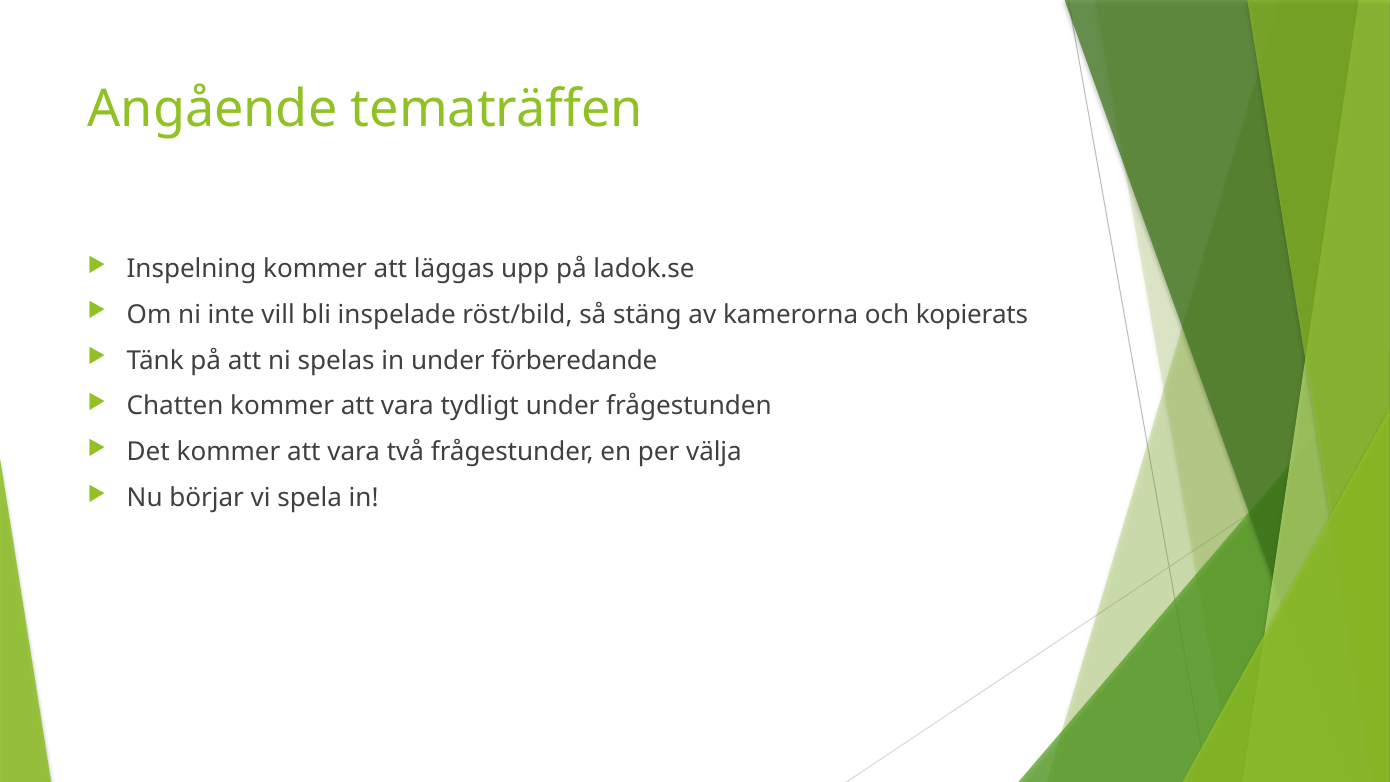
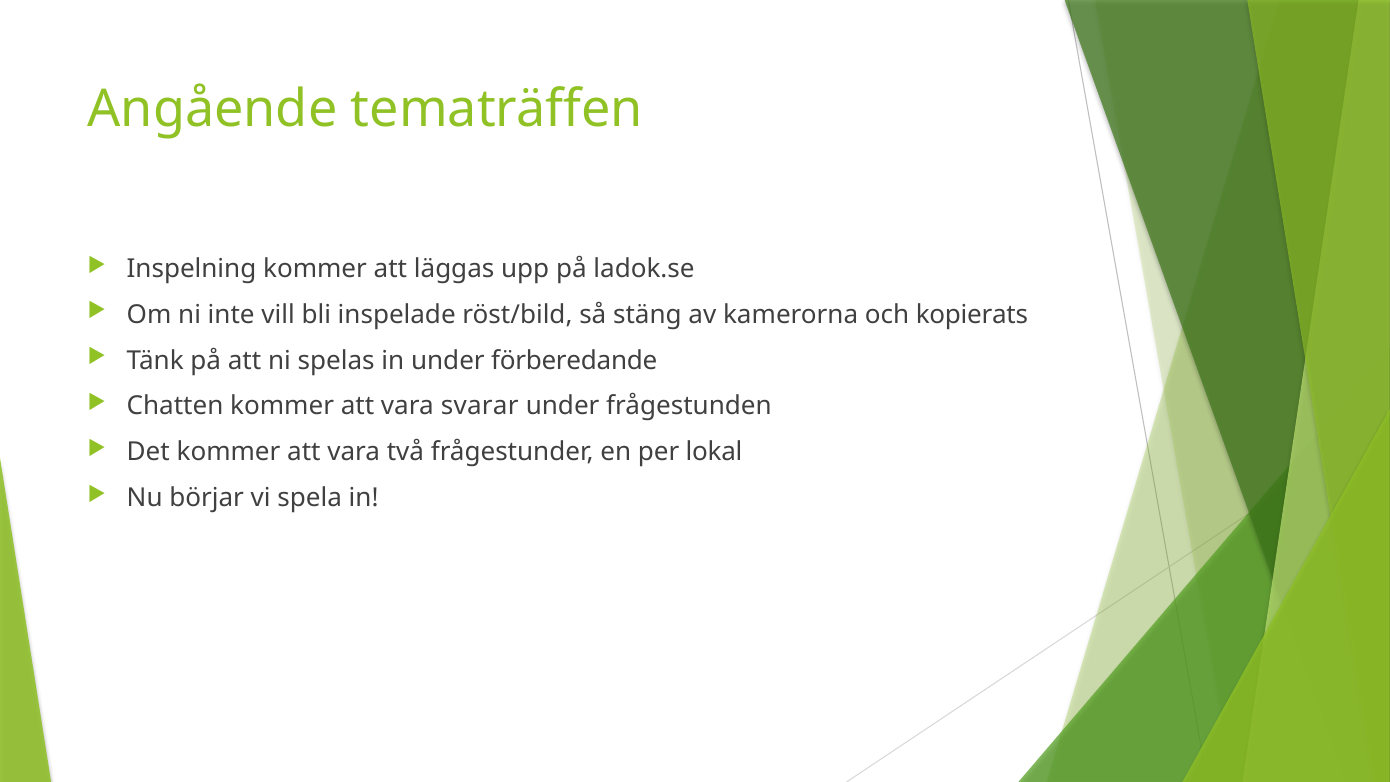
tydligt: tydligt -> svarar (480, 406)
välja: välja -> lokal (714, 452)
